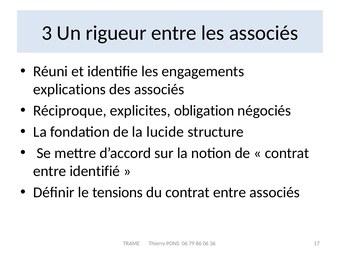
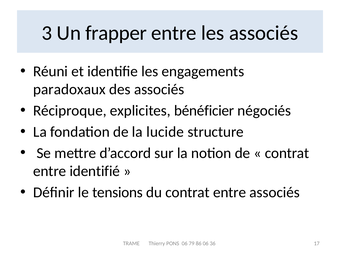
rigueur: rigueur -> frapper (116, 33)
explications: explications -> paradoxaux (69, 89)
obligation: obligation -> bénéficier (204, 111)
